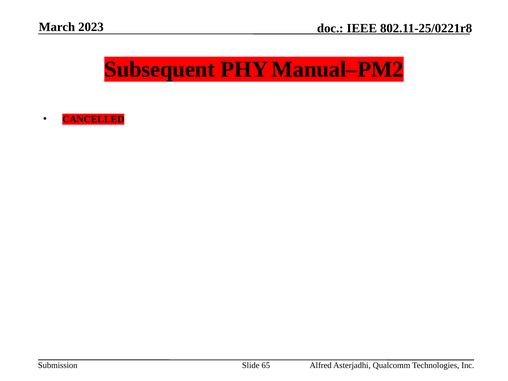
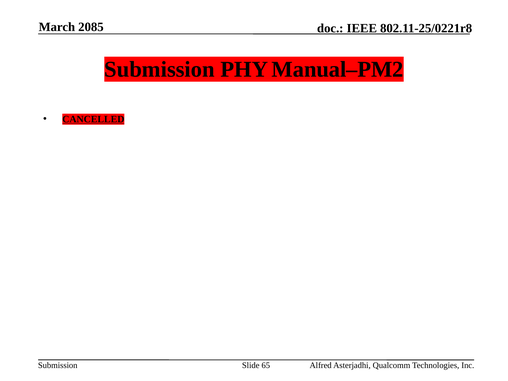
2023: 2023 -> 2085 (91, 27)
Subsequent: Subsequent -> Submission (160, 69)
CANCELLED underline: none -> present (93, 119)
